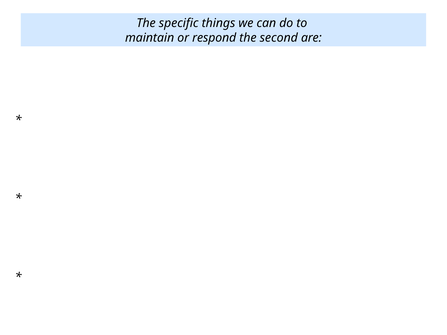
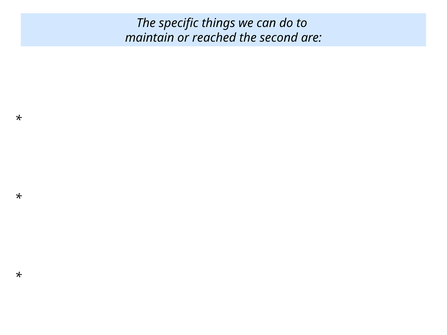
respond: respond -> reached (214, 38)
